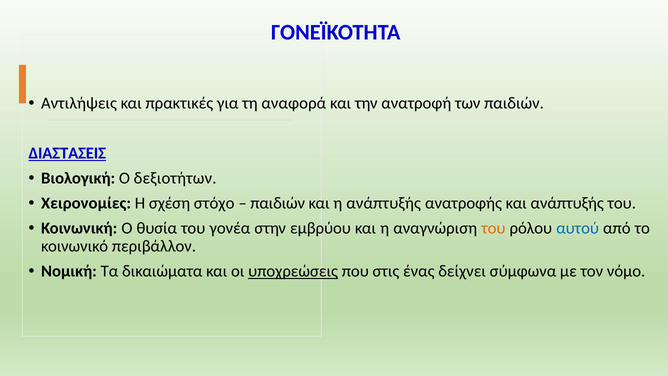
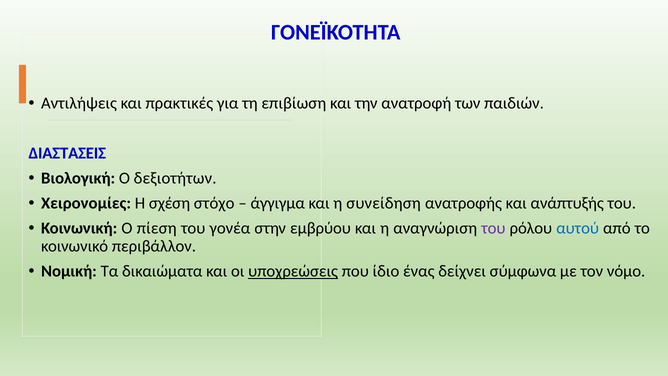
αναφορά: αναφορά -> επιβίωση (294, 103)
ΔΙΑΣΤΑΣΕΙΣ underline: present -> none (67, 153)
παιδιών: παιδιών -> άγγιγμα (278, 203)
η ανάπτυξής: ανάπτυξής -> συνείδηση (384, 203)
θυσία: θυσία -> πίεση (157, 228)
του colour: orange -> purple (493, 228)
στις: στις -> ίδιο (386, 271)
